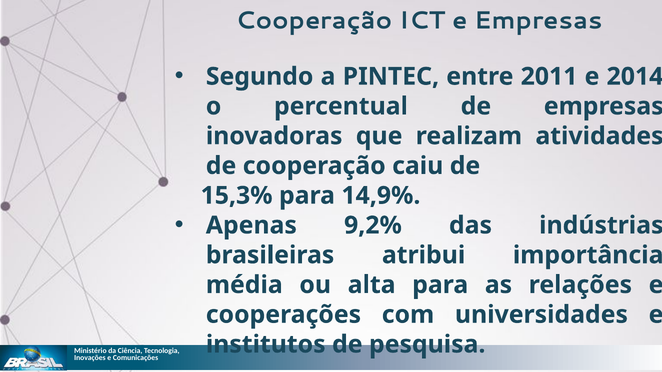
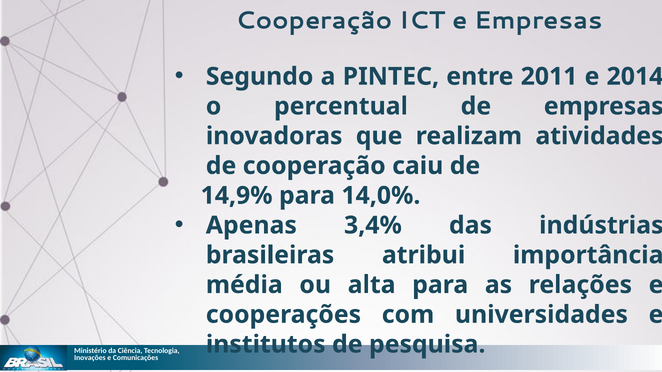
15,3%: 15,3% -> 14,9% (237, 196)
14,9%: 14,9% -> 14,0% (381, 196)
9,2%: 9,2% -> 3,4% (373, 226)
